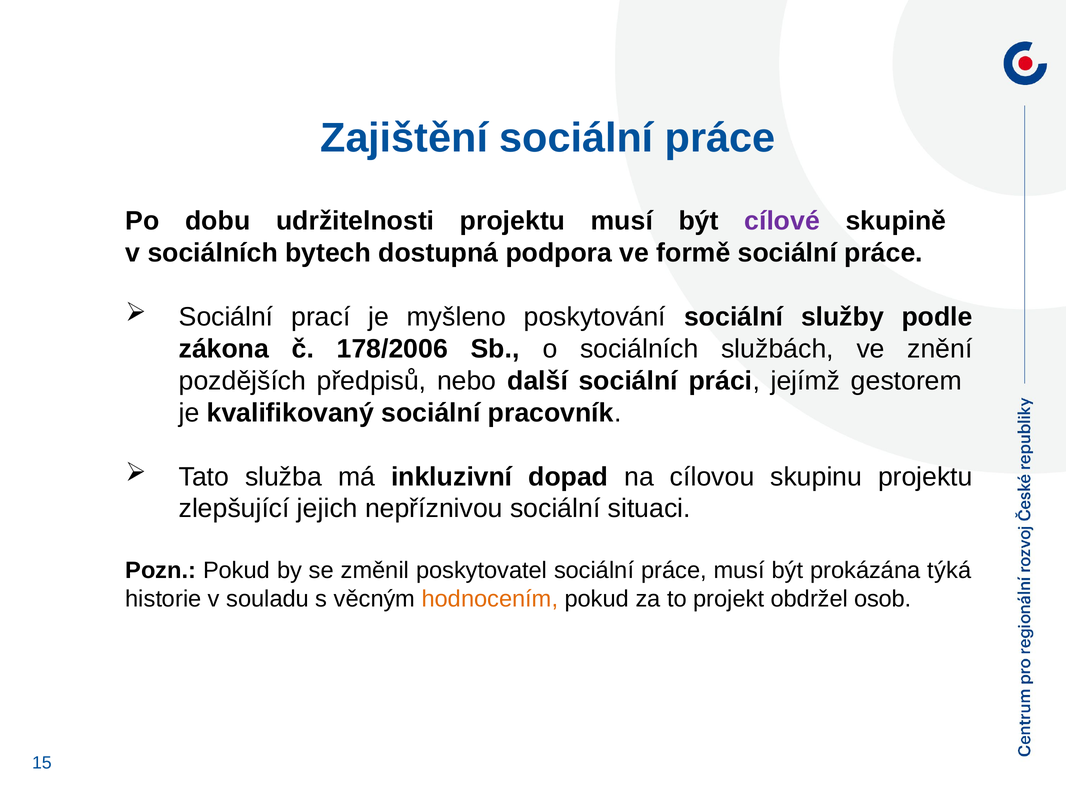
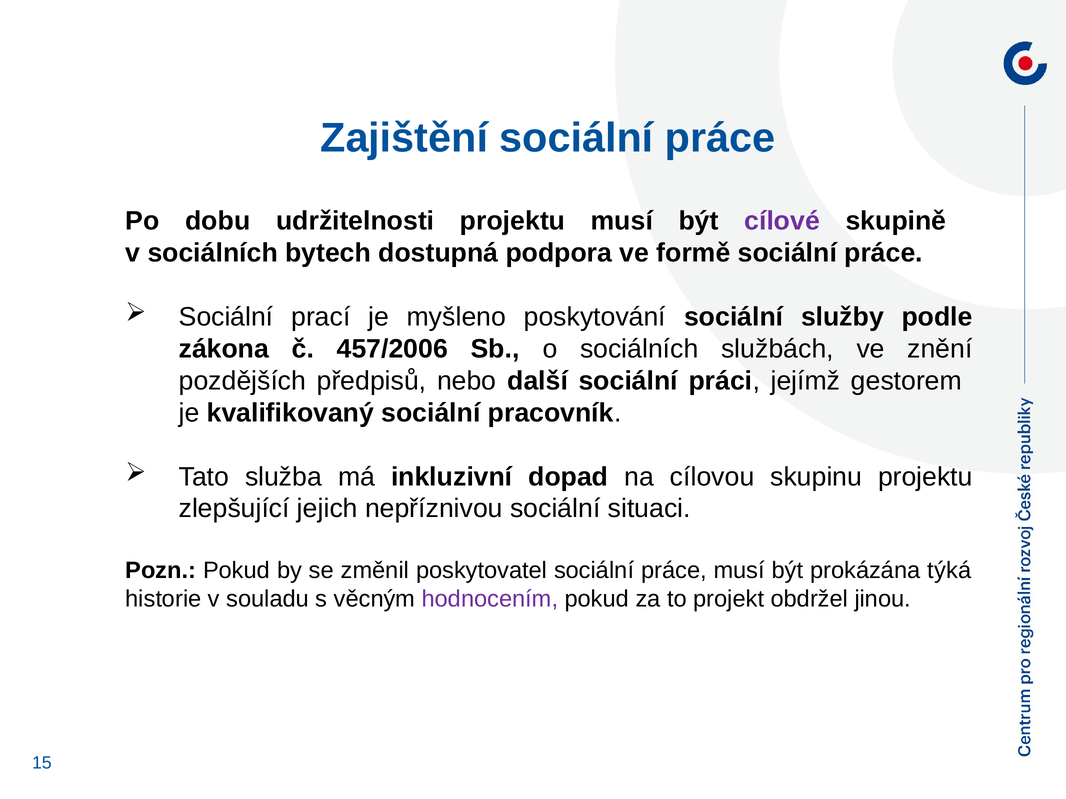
178/2006: 178/2006 -> 457/2006 (392, 349)
hodnocením colour: orange -> purple (490, 599)
osob: osob -> jinou (883, 599)
